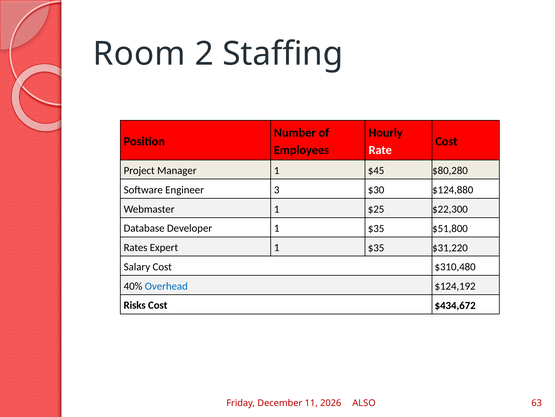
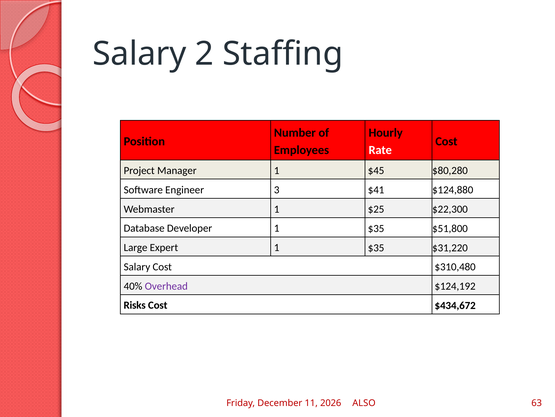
Room: Room -> Salary (139, 54)
$30: $30 -> $41 (376, 190)
Rates: Rates -> Large (136, 247)
Overhead colour: blue -> purple (166, 286)
